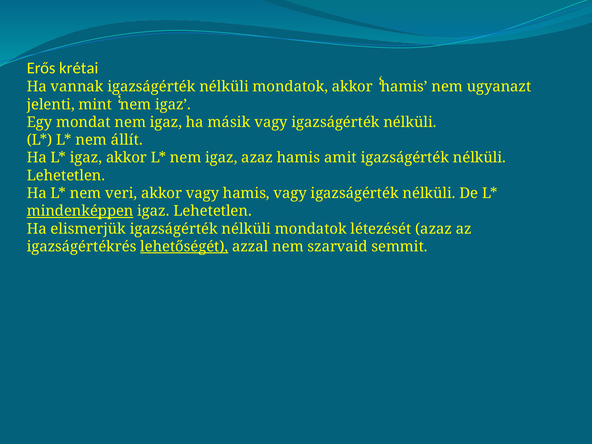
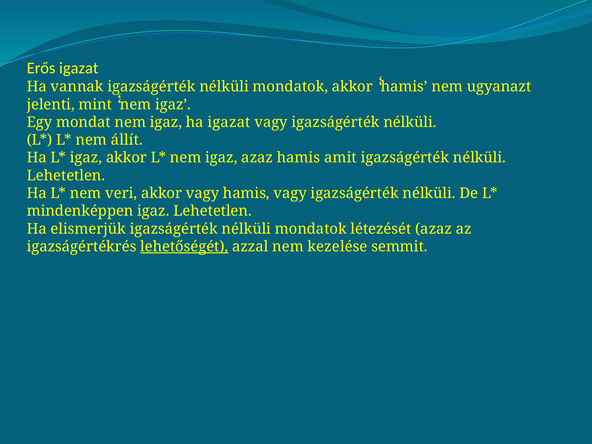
Erős krétai: krétai -> igazat (79, 68)
ha másik: másik -> igazat (229, 122)
mindenképpen underline: present -> none (80, 211)
szarvaid: szarvaid -> kezelése (337, 247)
